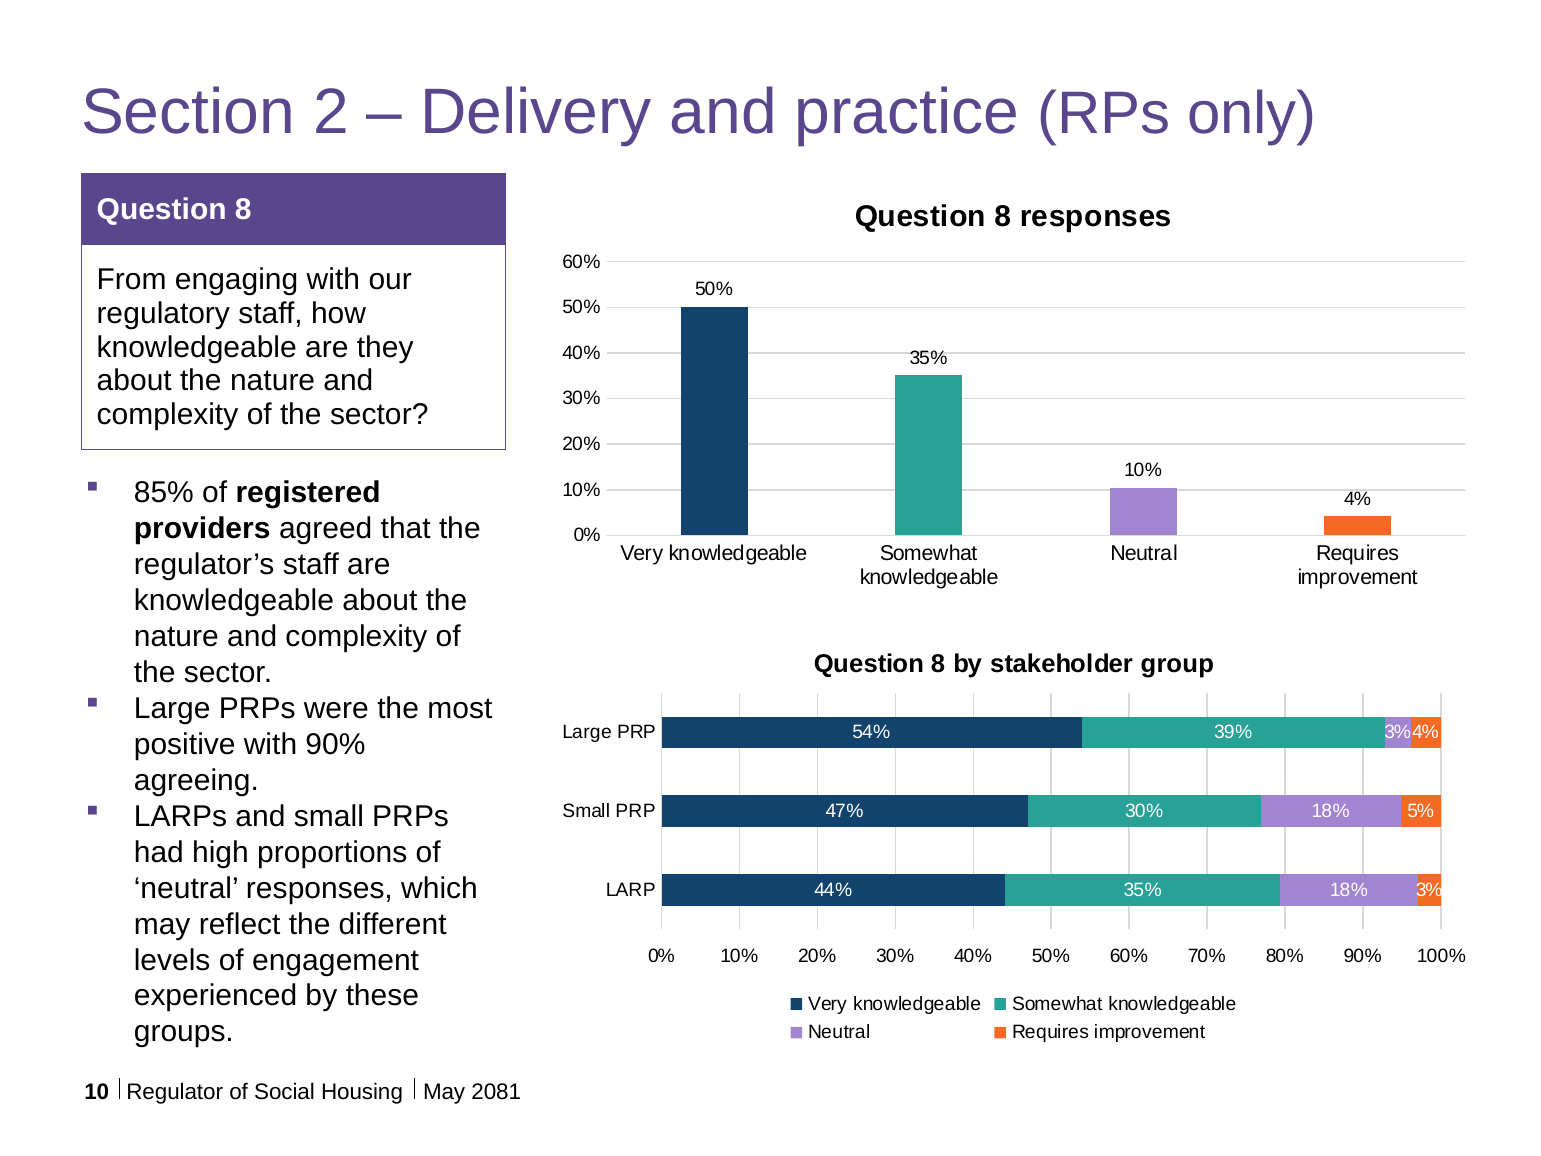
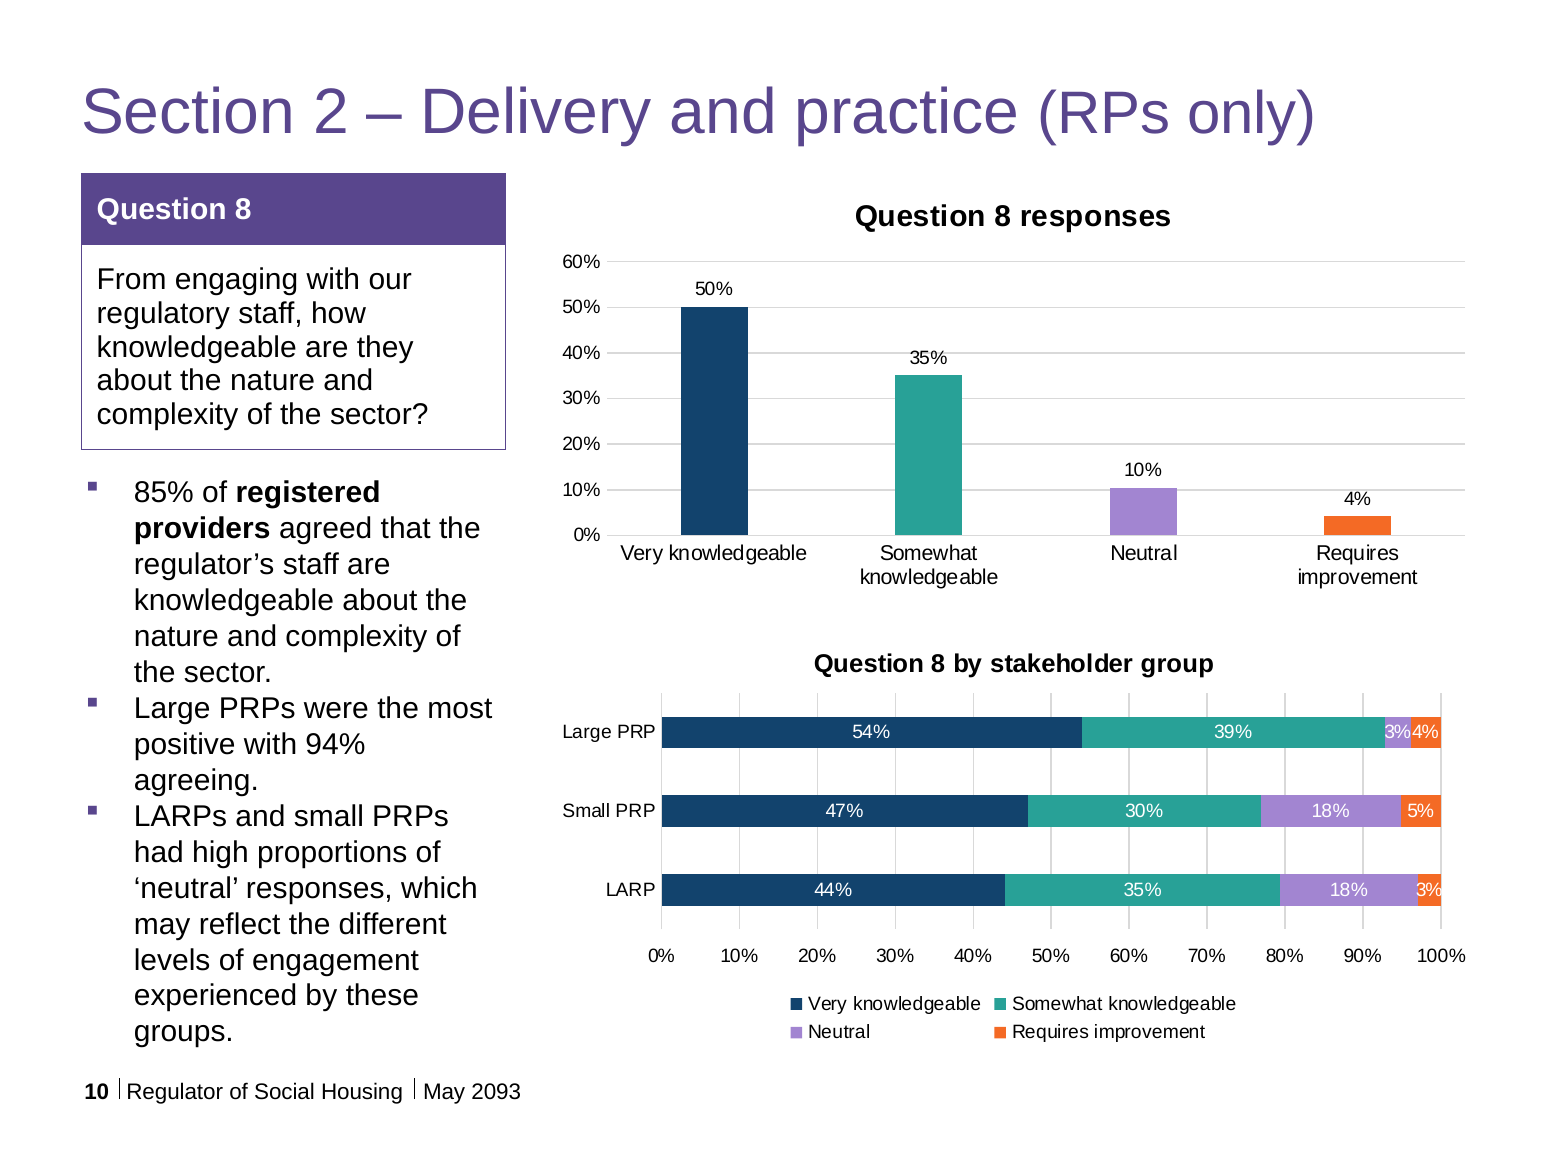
with 90%: 90% -> 94% (335, 744)
2081: 2081 -> 2093 (496, 1092)
